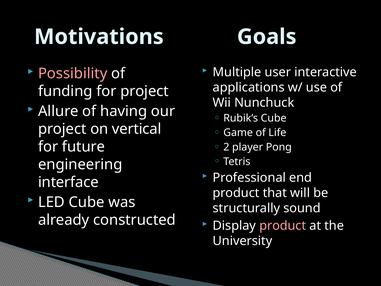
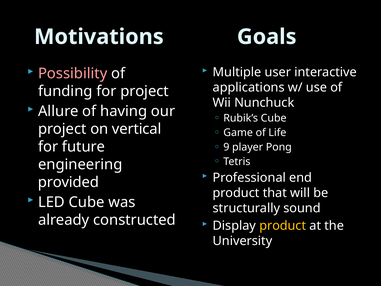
2: 2 -> 9 (226, 147)
interface: interface -> provided (68, 182)
product colour: pink -> yellow (283, 225)
